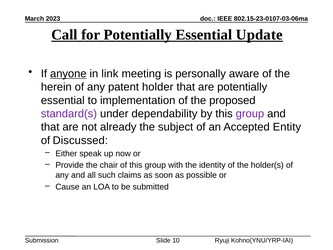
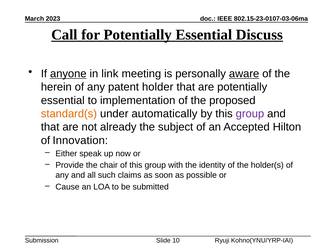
Update: Update -> Discuss (259, 35)
aware underline: none -> present (244, 74)
standard(s colour: purple -> orange (69, 114)
dependability: dependability -> automatically (164, 114)
Entity: Entity -> Hilton (287, 127)
Discussed: Discussed -> Innovation (80, 140)
